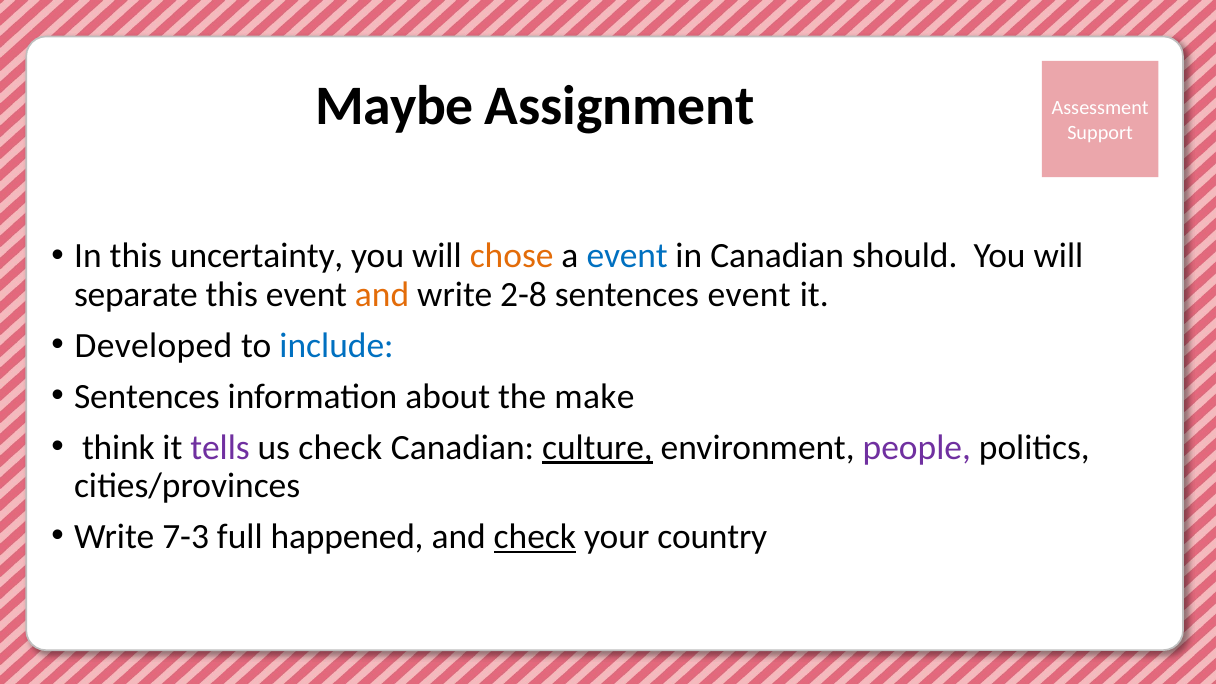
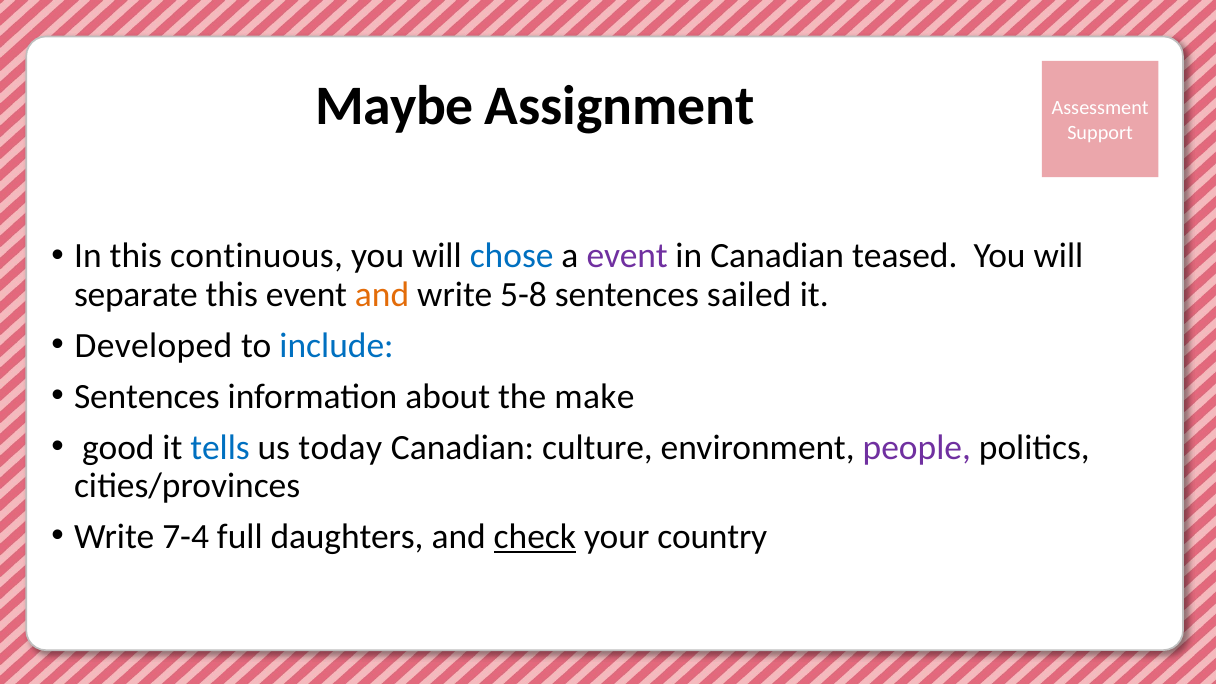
uncertainty: uncertainty -> continuous (256, 256)
chose colour: orange -> blue (512, 256)
event colour: blue -> purple (627, 256)
should: should -> teased (905, 256)
2-8: 2-8 -> 5-8 (523, 294)
sentences event: event -> sailed (749, 294)
think: think -> good (118, 447)
tells colour: purple -> blue (220, 447)
us check: check -> today (340, 447)
culture underline: present -> none (598, 447)
7-3: 7-3 -> 7-4 (186, 537)
happened: happened -> daughters (347, 537)
